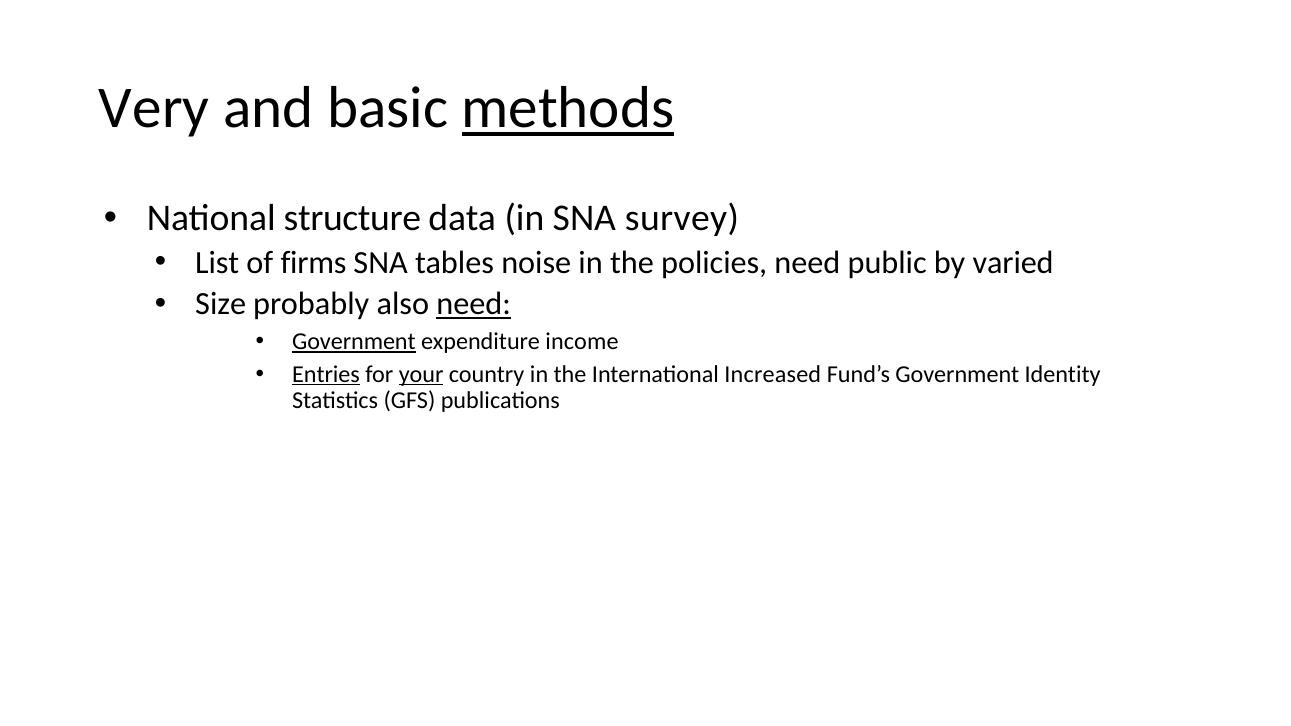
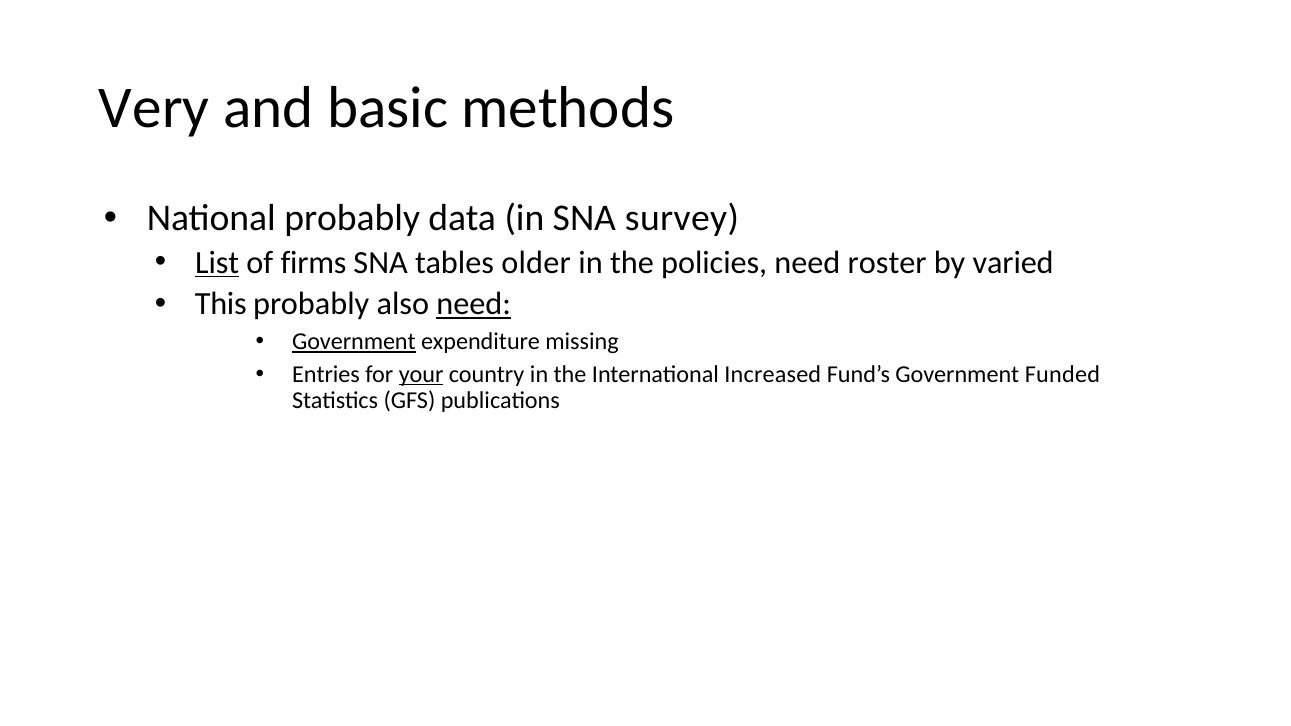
methods underline: present -> none (568, 108)
National structure: structure -> probably (352, 218)
List underline: none -> present (217, 263)
noise: noise -> older (536, 263)
public: public -> roster (887, 263)
Size: Size -> This (221, 304)
income: income -> missing (582, 341)
Entries underline: present -> none (326, 374)
Identity: Identity -> Funded (1062, 374)
